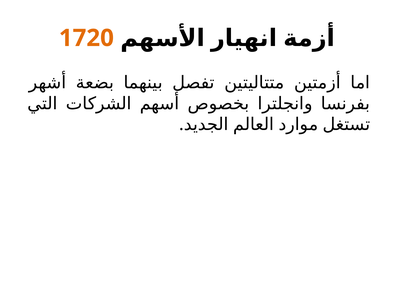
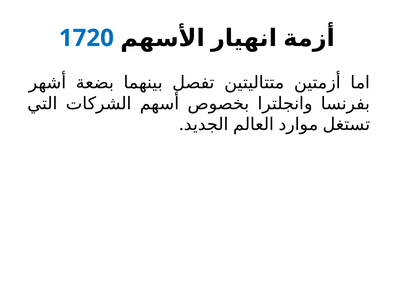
1720 colour: orange -> blue (86, 38)
